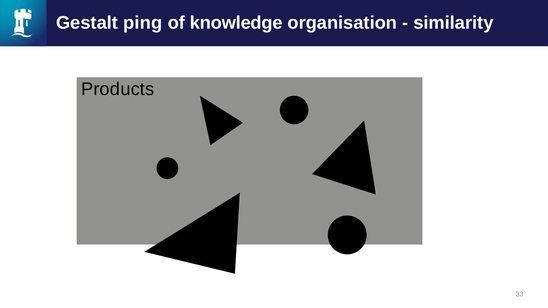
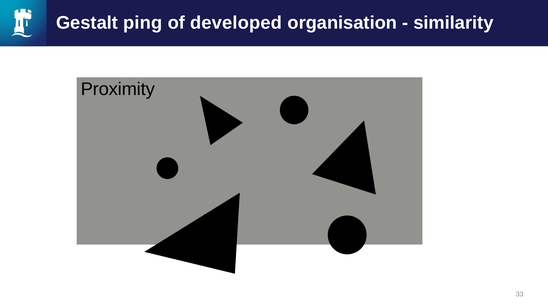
knowledge: knowledge -> developed (236, 23)
Products: Products -> Proximity (118, 89)
